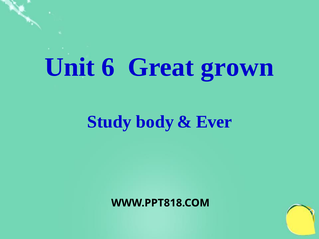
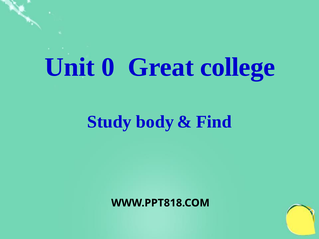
6: 6 -> 0 (108, 67)
grown: grown -> college (238, 67)
Ever: Ever -> Find (214, 122)
